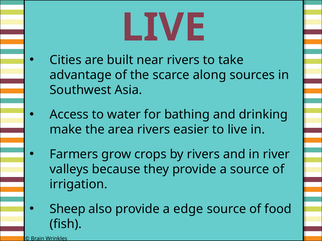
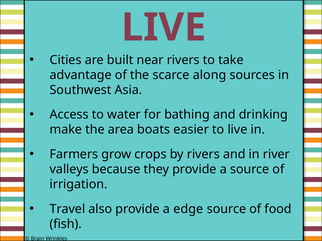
area rivers: rivers -> boats (154, 130)
Sheep: Sheep -> Travel (67, 209)
